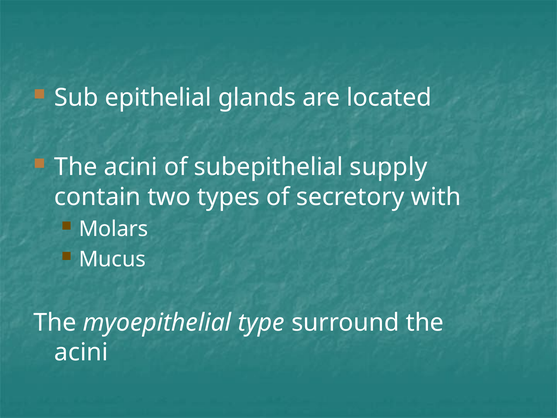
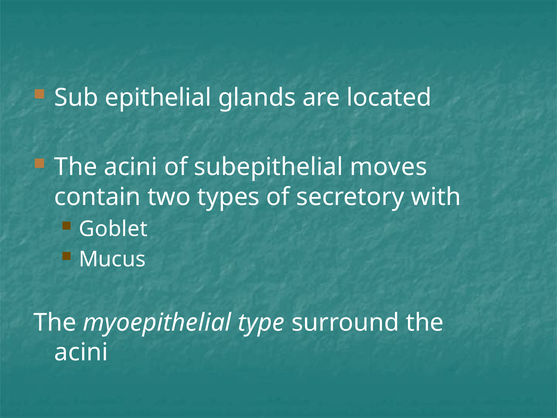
supply: supply -> moves (388, 167)
Molars: Molars -> Goblet (113, 229)
